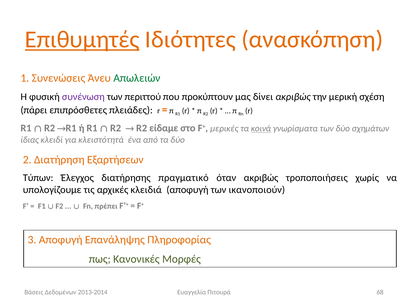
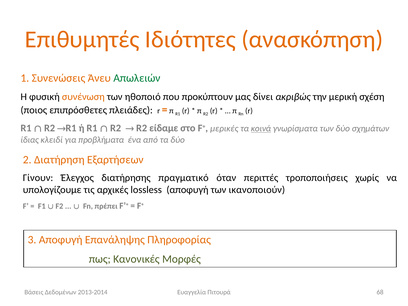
Επιθυμητές underline: present -> none (82, 39)
συνένωση colour: purple -> orange (83, 97)
περιττού: περιττού -> ηθοποιό (143, 97)
πάρει: πάρει -> ποιος (34, 110)
κλειστότητά: κλειστότητά -> προβλήματα (101, 140)
Τύπων: Τύπων -> Γίνουν (38, 178)
όταν ακριβώς: ακριβώς -> περιττές (261, 178)
κλειδιά: κλειδιά -> lossless (146, 190)
